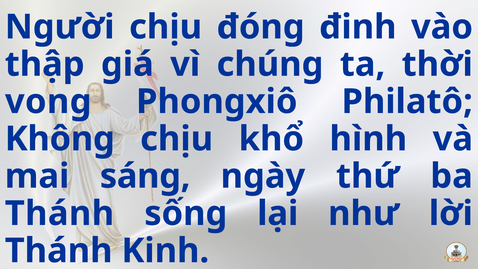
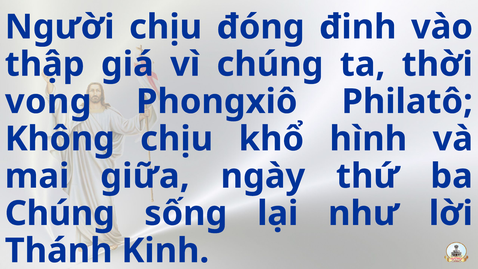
sáng: sáng -> giữa (145, 176)
Thánh: Thánh -> Chúng (60, 213)
